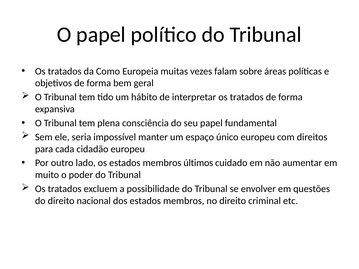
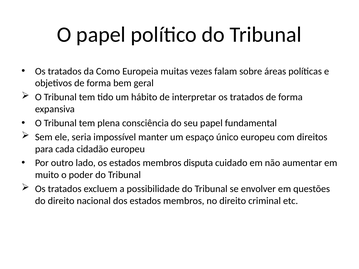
últimos: últimos -> disputa (198, 163)
